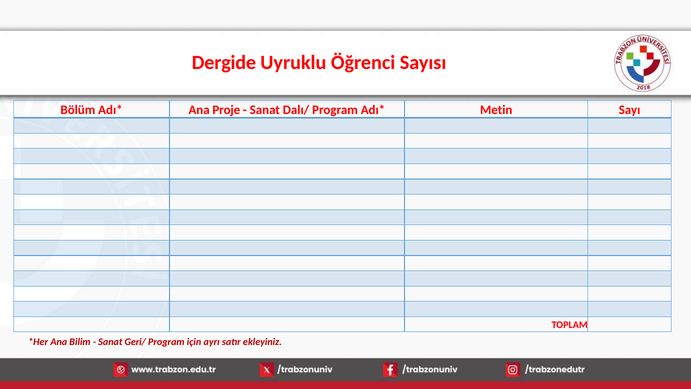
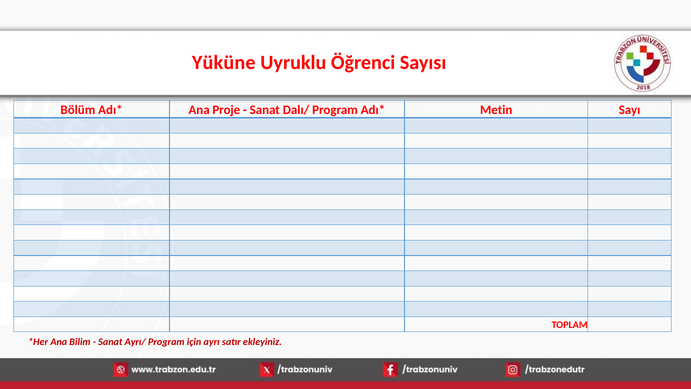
Dergide: Dergide -> Yüküne (224, 62)
Geri/: Geri/ -> Ayrı/ (135, 342)
